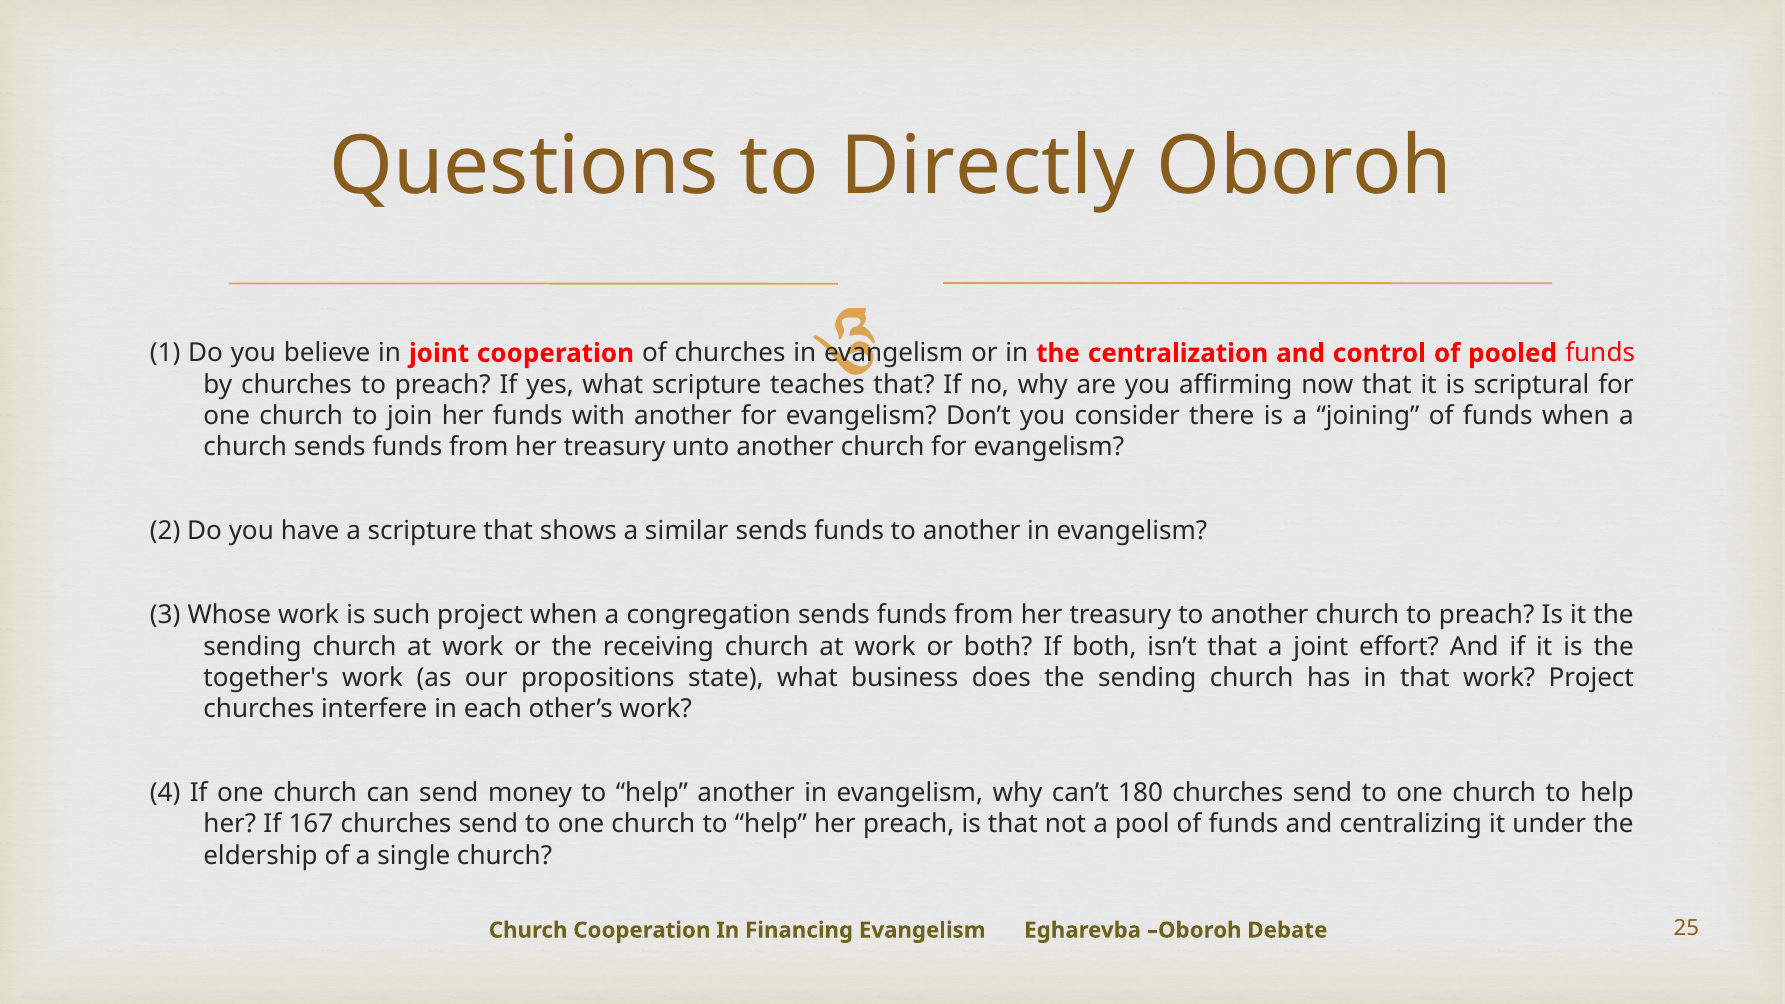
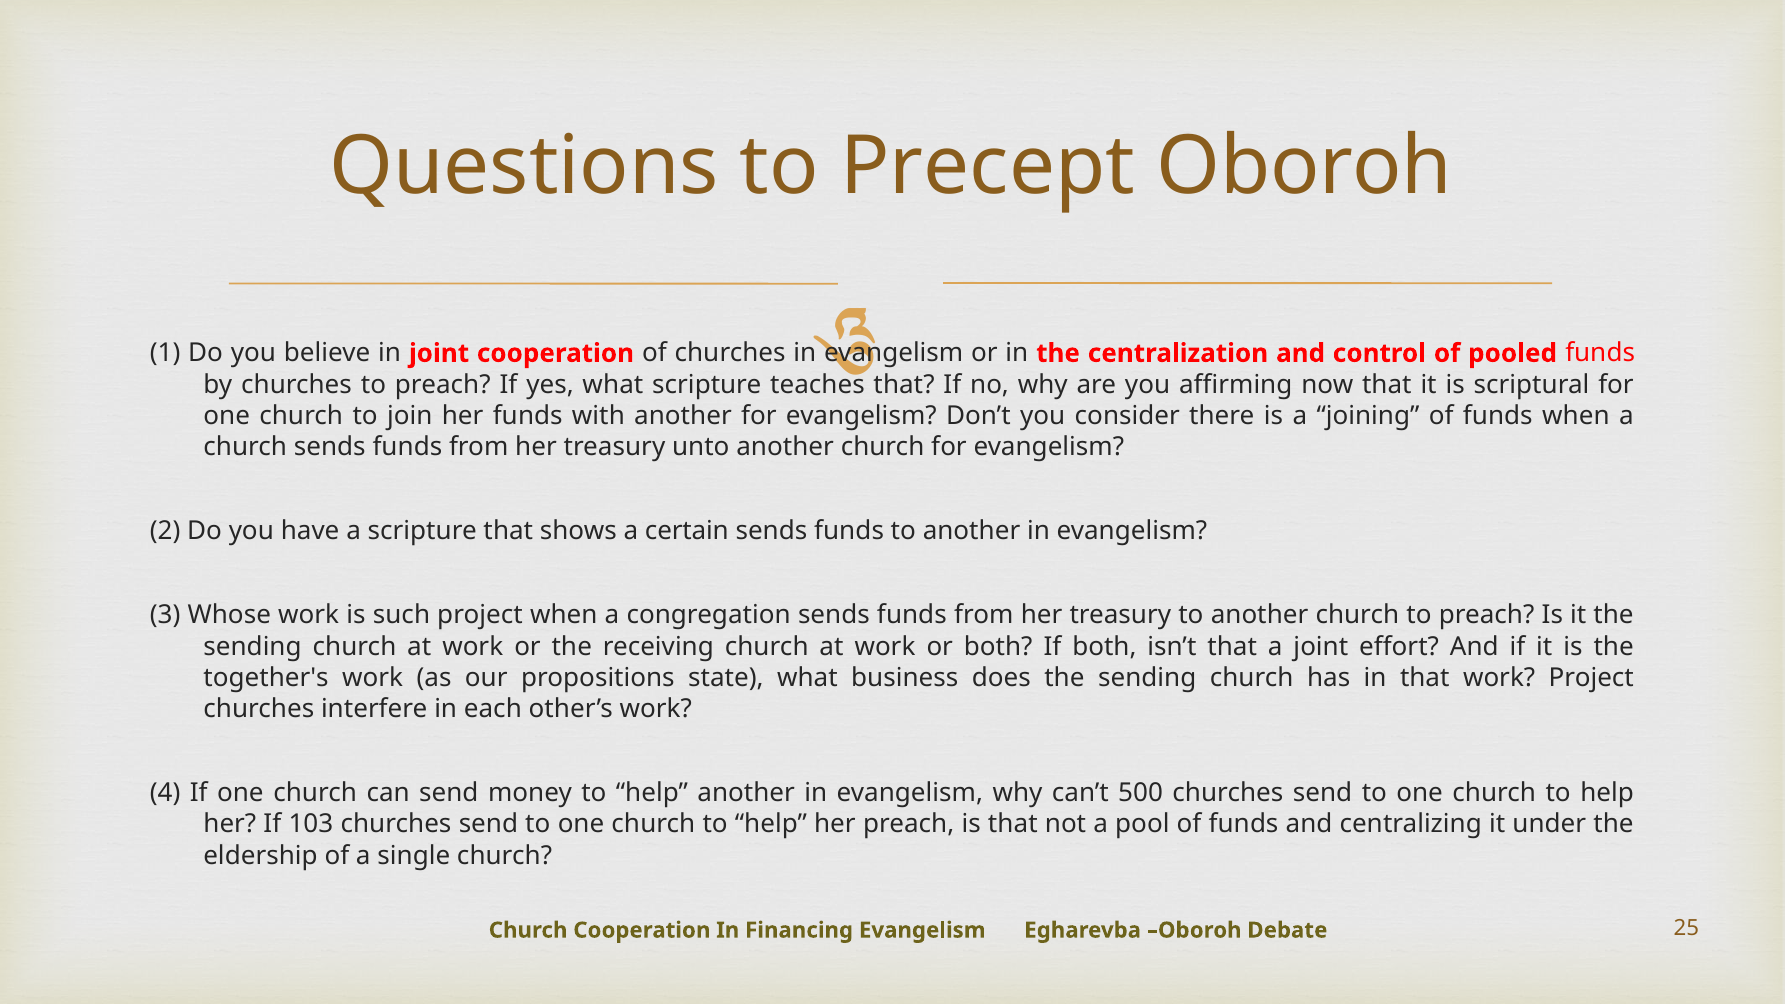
Directly: Directly -> Precept (988, 166)
similar: similar -> certain (687, 531)
180: 180 -> 500 (1141, 793)
167: 167 -> 103 (311, 824)
